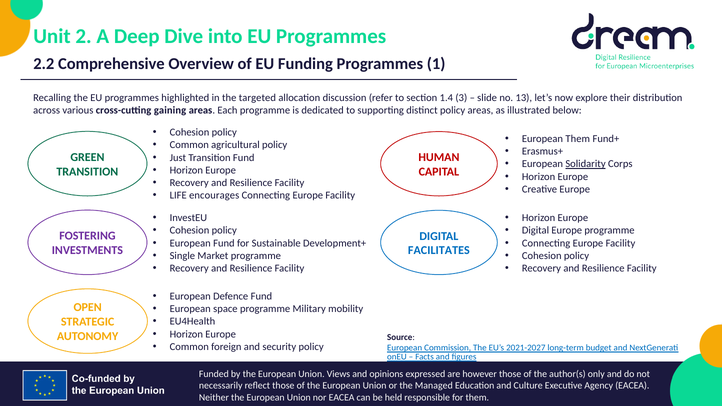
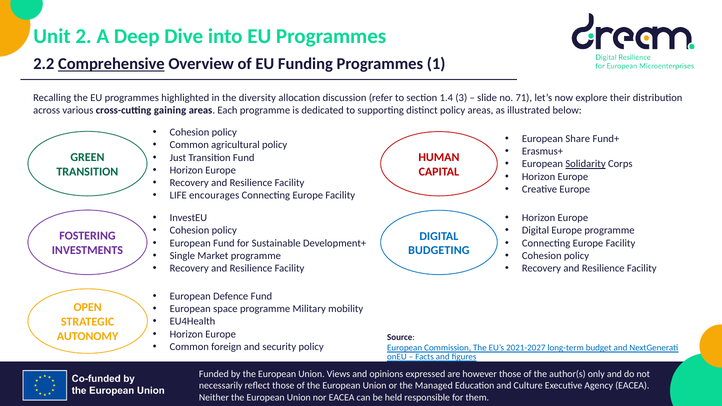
Comprehensive underline: none -> present (111, 64)
targeted: targeted -> diversity (257, 98)
13: 13 -> 71 (524, 98)
European Them: Them -> Share (578, 139)
FACILITATES: FACILITATES -> BUDGETING (439, 251)
